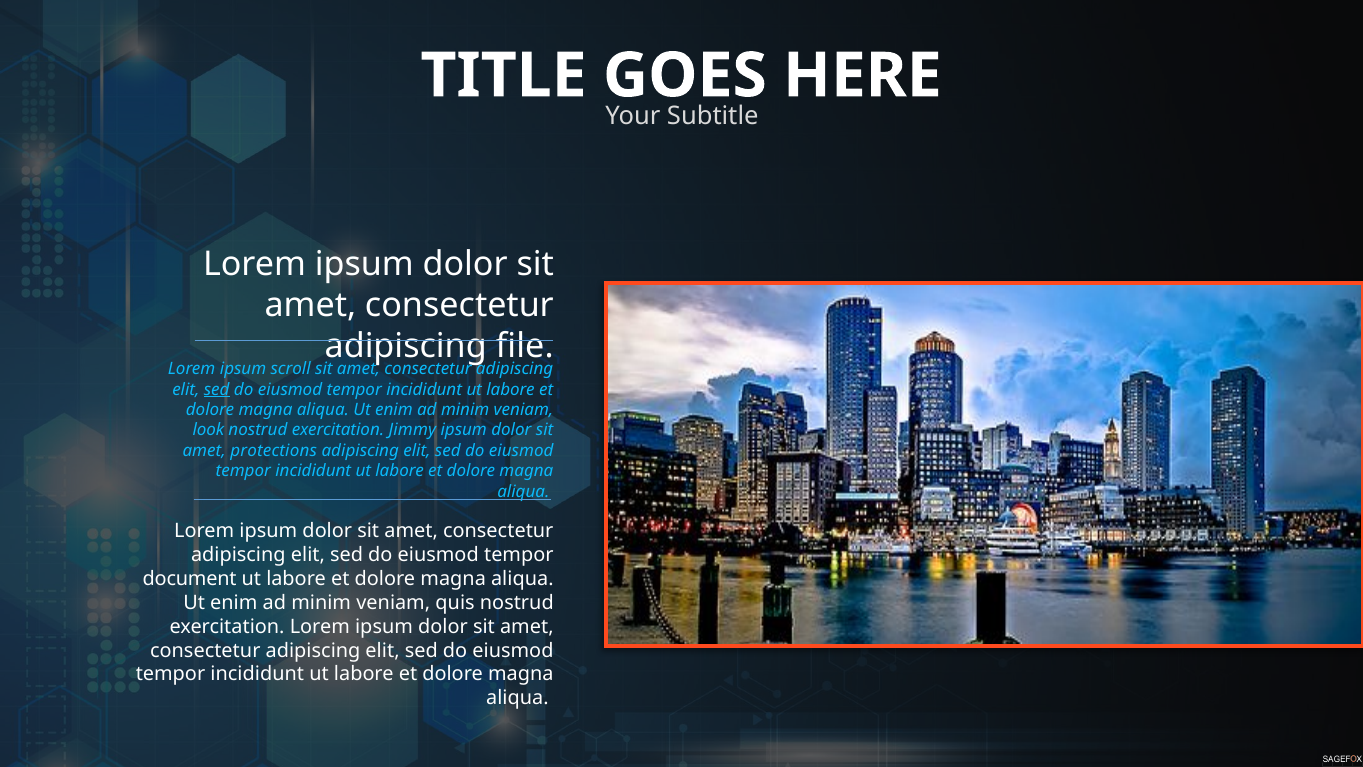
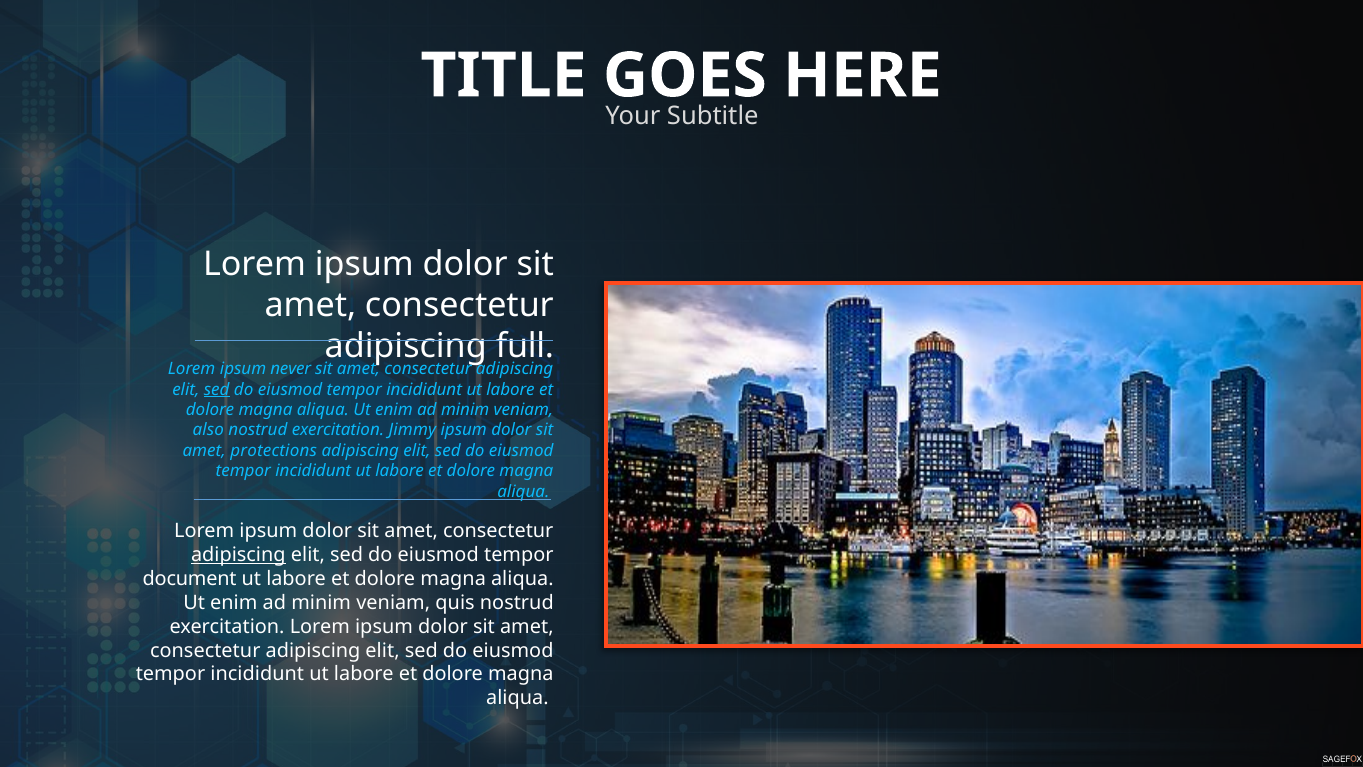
file: file -> full (525, 346)
scroll: scroll -> never (291, 369)
look: look -> also (208, 430)
adipiscing underline: none -> present (238, 555)
